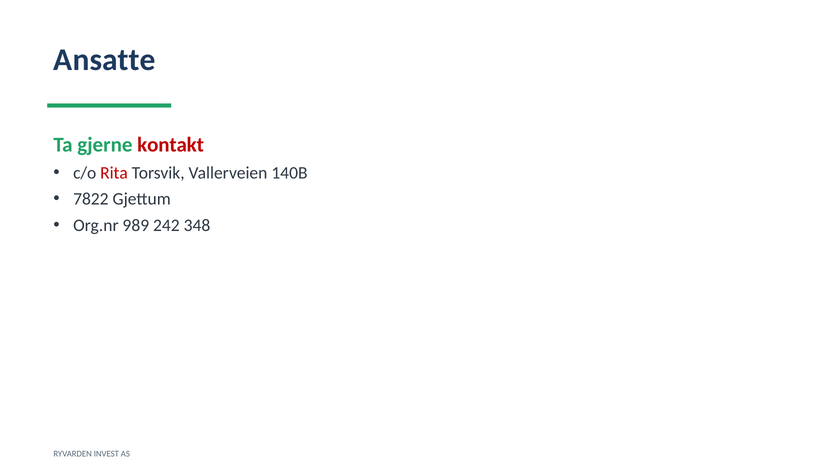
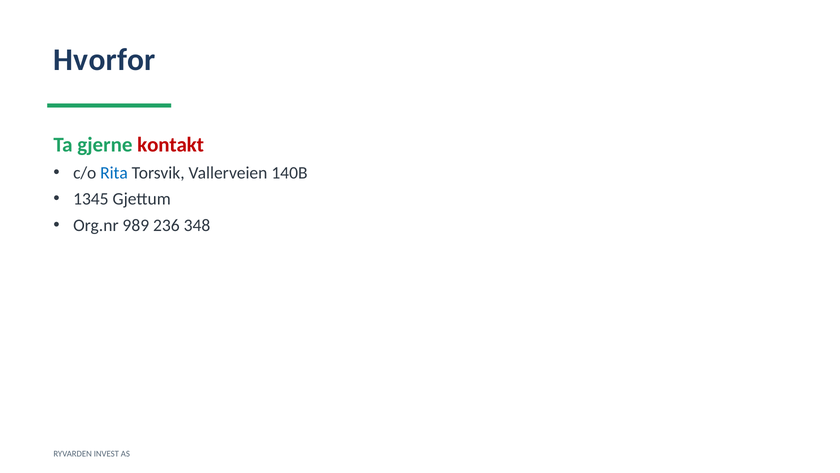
Ansatte: Ansatte -> Hvorfor (104, 60)
Rita colour: red -> blue (114, 173)
7822: 7822 -> 1345 (91, 199)
242: 242 -> 236 (166, 225)
